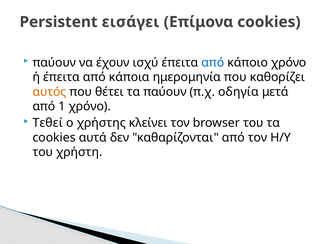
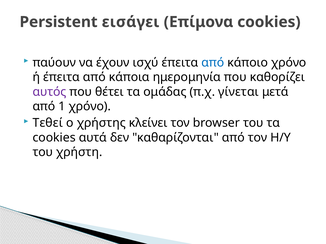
αυτός colour: orange -> purple (49, 92)
τα παύουν: παύουν -> ομάδας (165, 92)
οδηγία: οδηγία -> γίνεται (239, 92)
